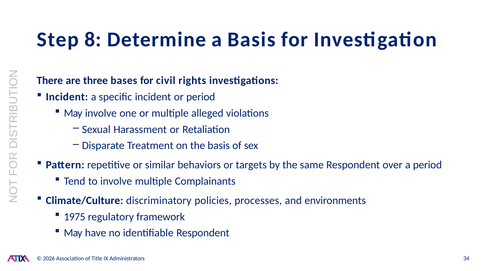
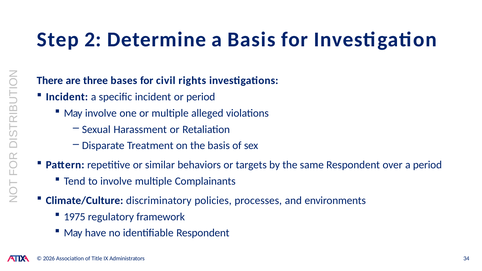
8: 8 -> 2 (93, 40)
